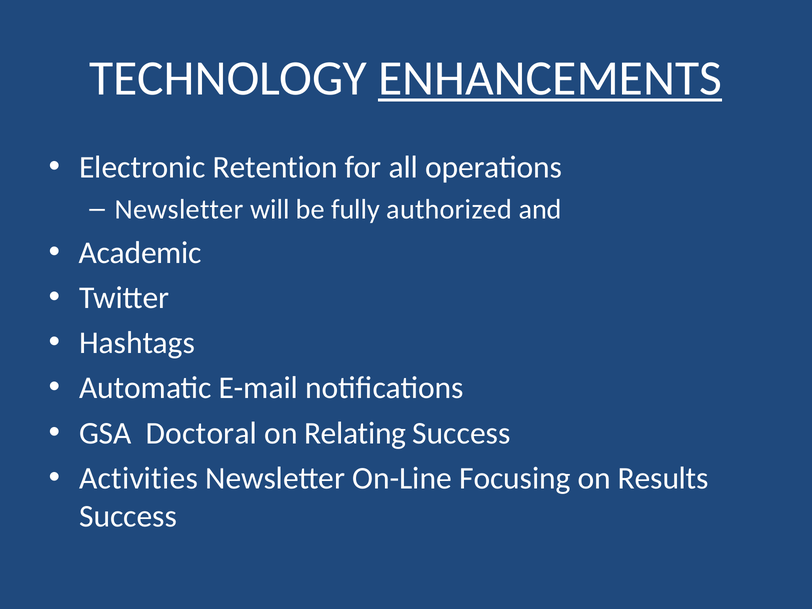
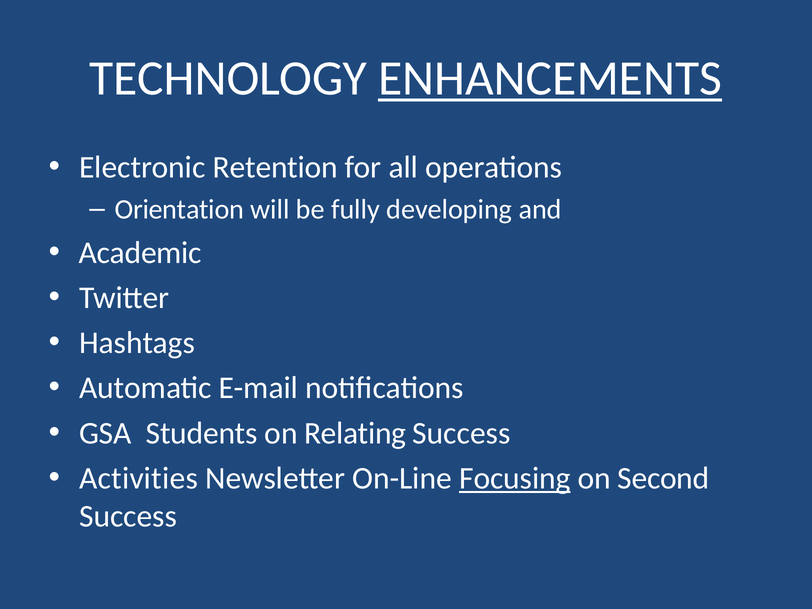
Newsletter: Newsletter -> Orientation (179, 209)
authorized: authorized -> developing (449, 209)
Doctoral: Doctoral -> Students (202, 433)
Focusing underline: none -> present (515, 478)
Results: Results -> Second (663, 478)
